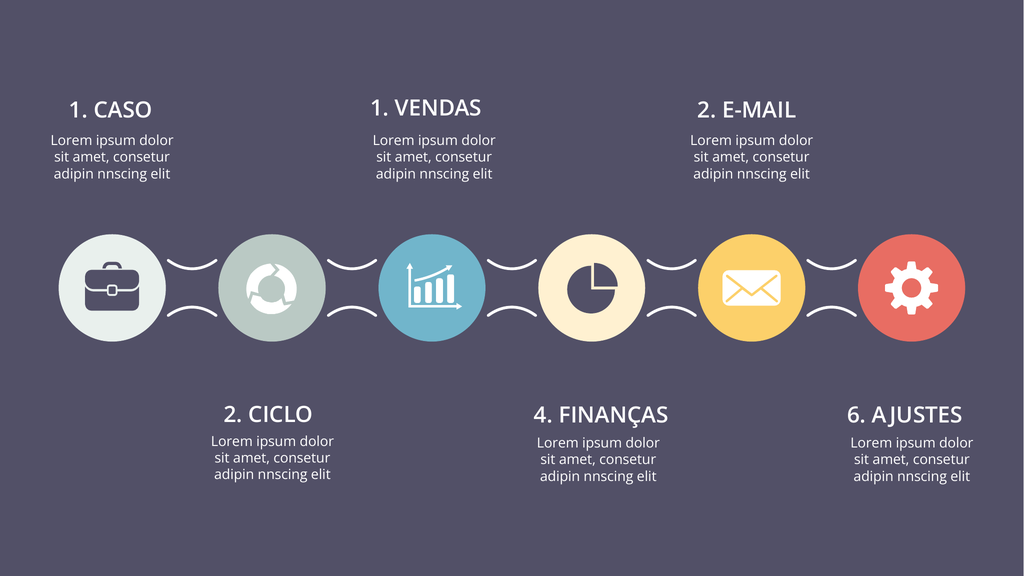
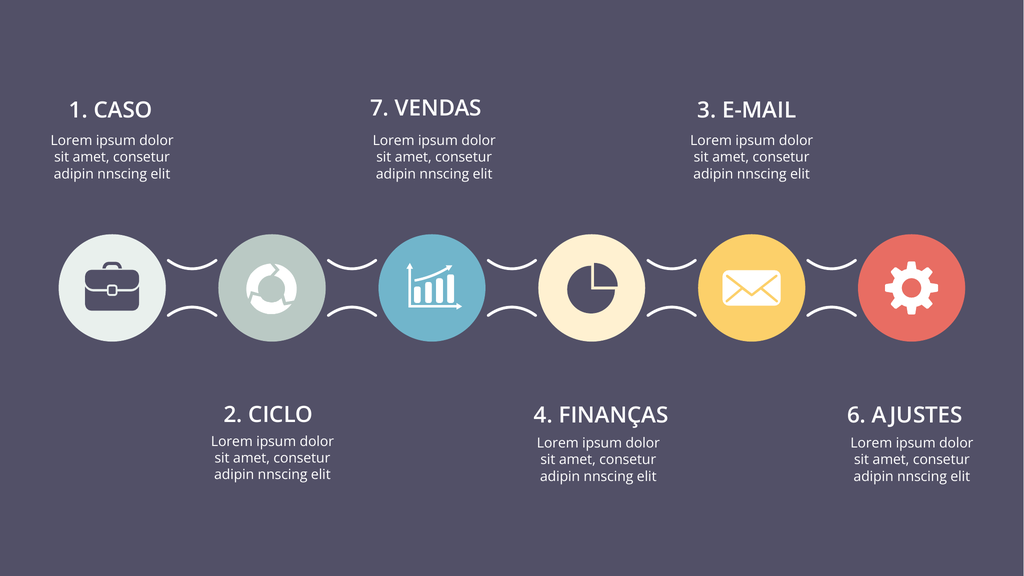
CASO 1: 1 -> 7 (379, 108)
VENDAS 2: 2 -> 3 (707, 110)
